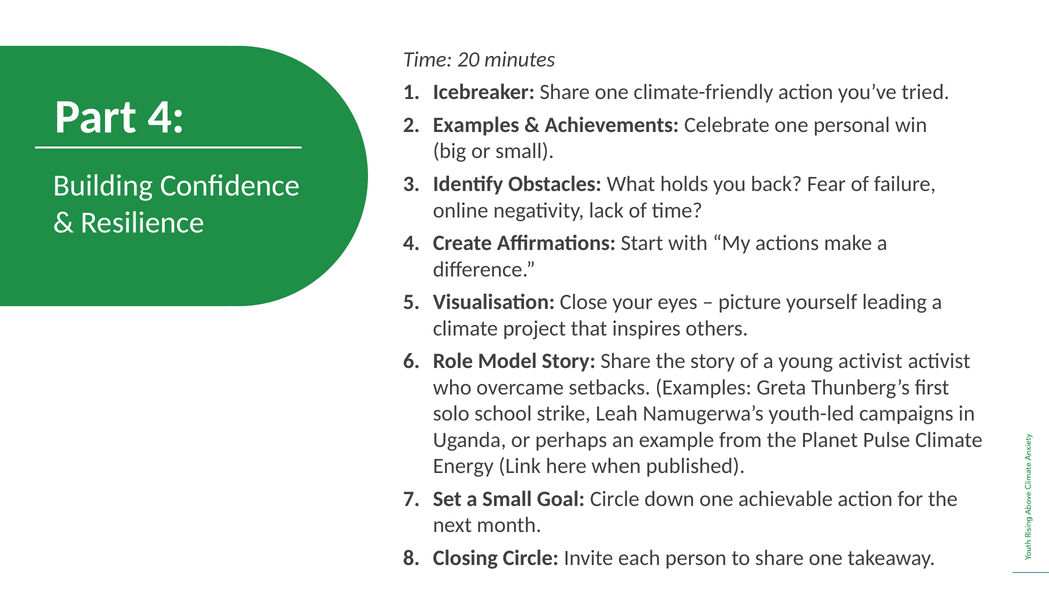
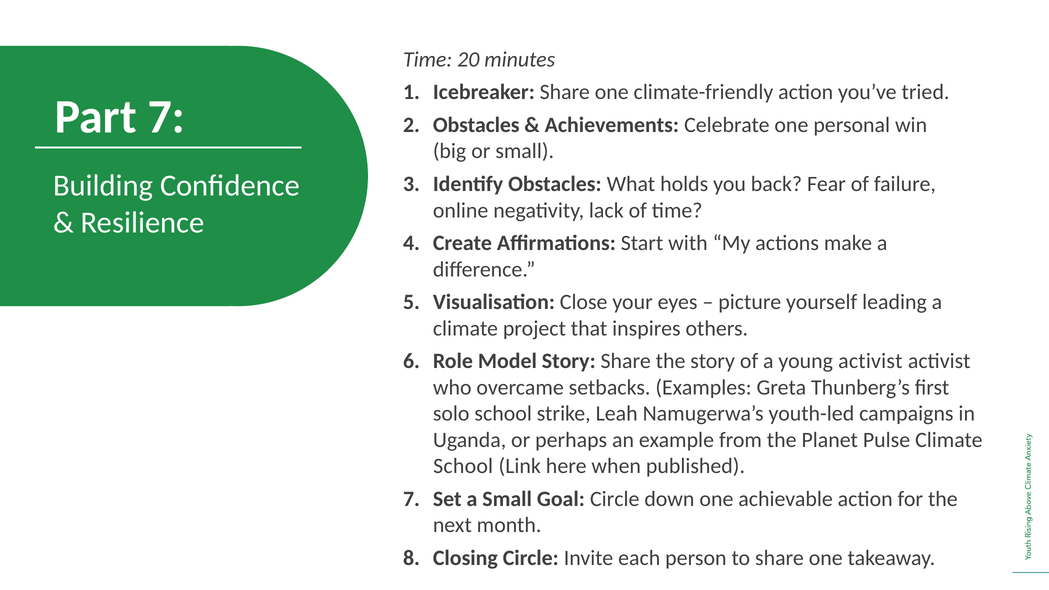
Part 4: 4 -> 7 (166, 117)
Examples: Examples -> Obstacles (476, 125)
Energy: Energy -> School (463, 466)
